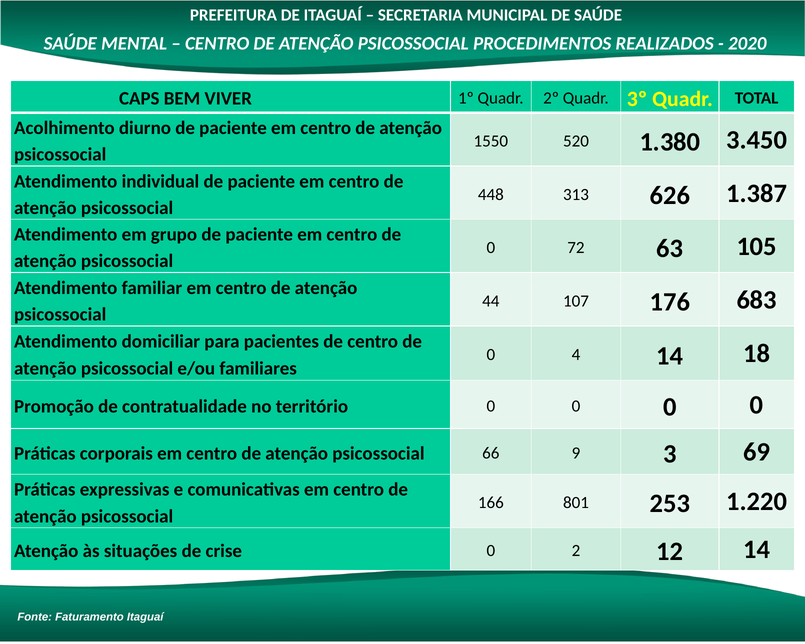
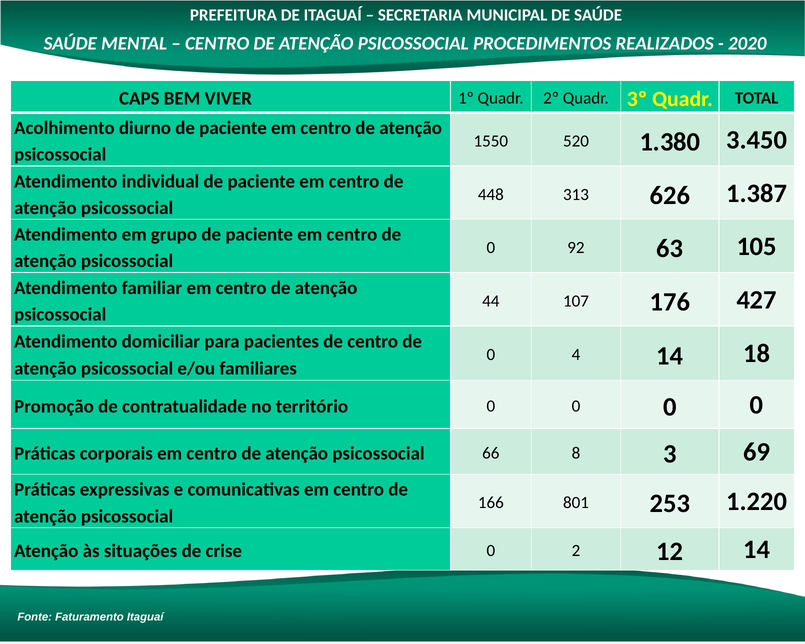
72: 72 -> 92 (576, 248)
683: 683 -> 427 (757, 300)
9: 9 -> 8 (576, 453)
